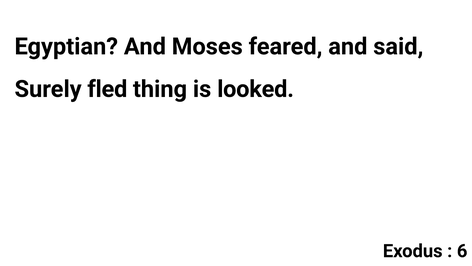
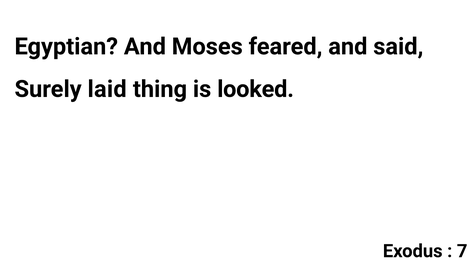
fled: fled -> laid (107, 89)
6: 6 -> 7 (462, 251)
